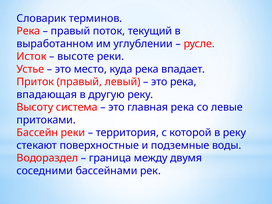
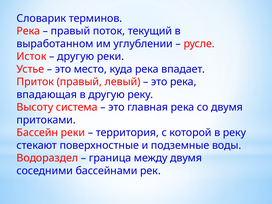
высоте: высоте -> другую (76, 56)
со левые: левые -> двумя (227, 107)
